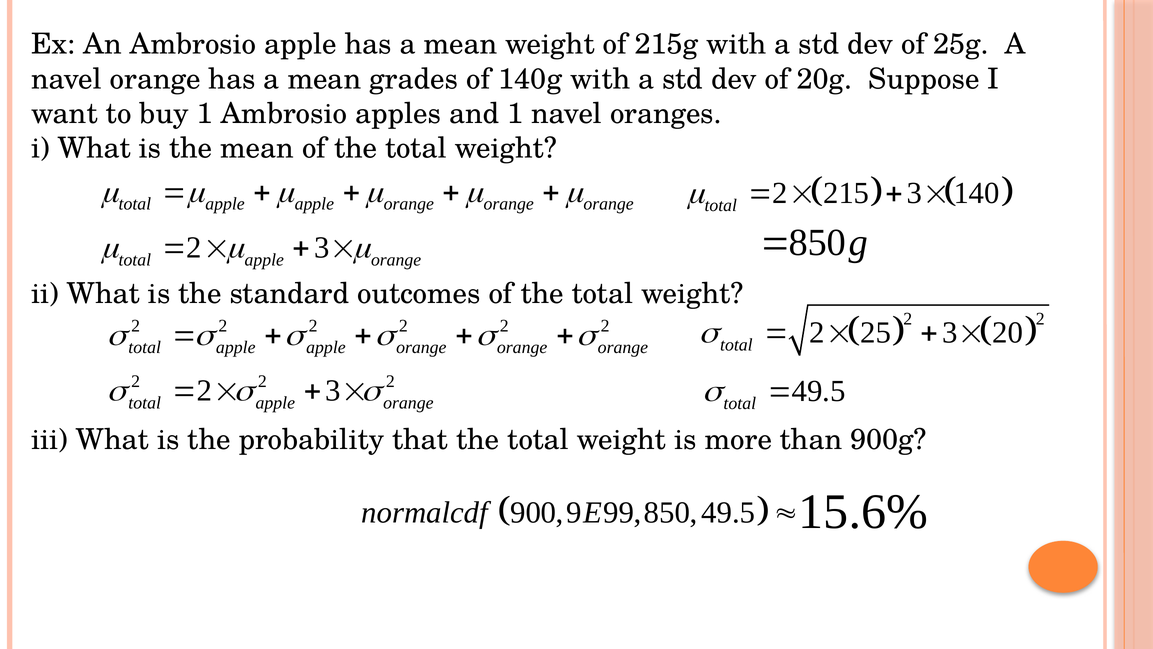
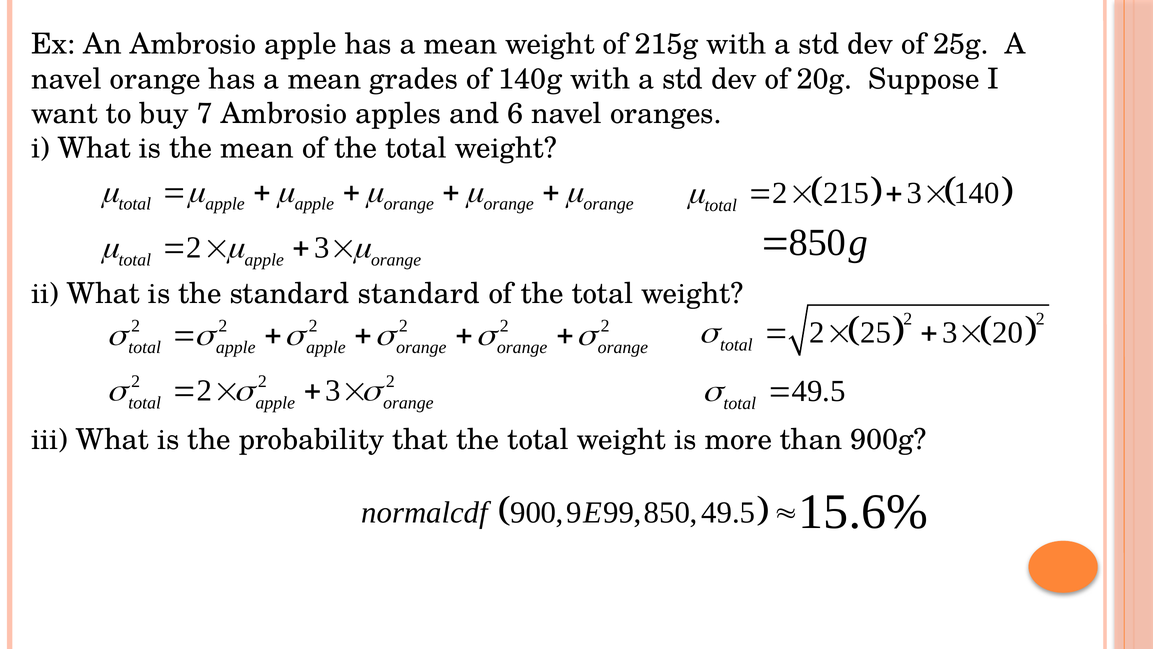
buy 1: 1 -> 7 (205, 114)
and 1: 1 -> 6 (515, 114)
standard outcomes: outcomes -> standard (419, 294)
